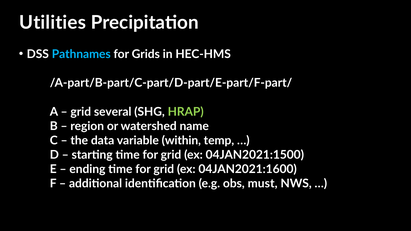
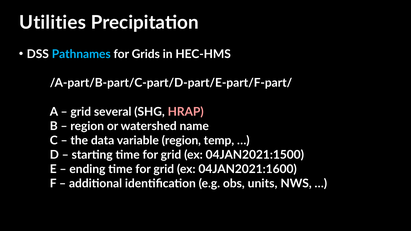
HRAP colour: light green -> pink (186, 112)
variable within: within -> region (181, 141)
must: must -> units (263, 184)
